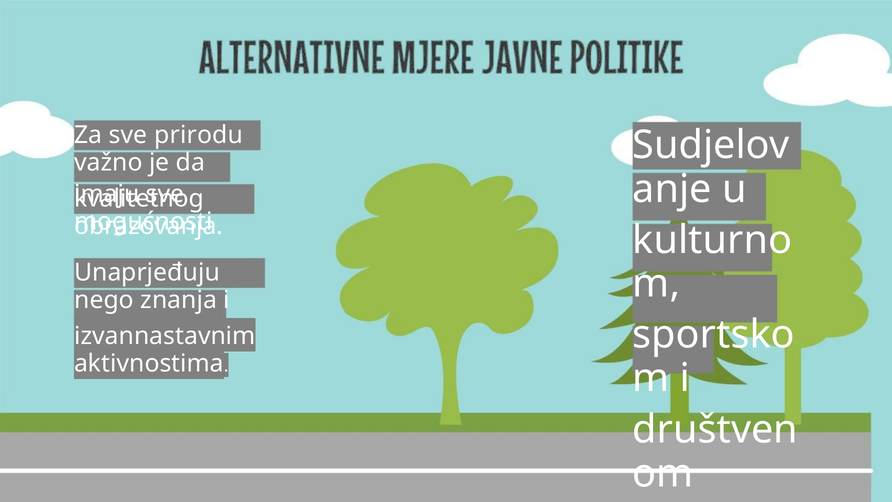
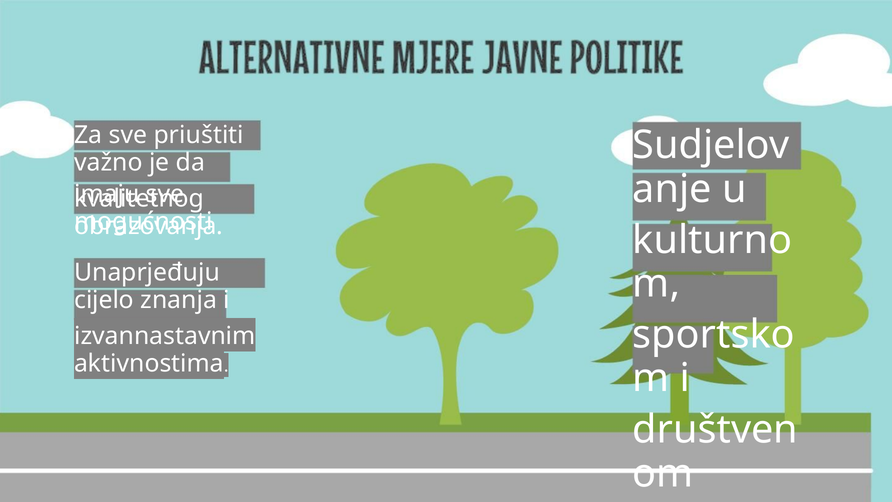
prirodu: prirodu -> priuštiti (199, 135)
nego: nego -> cijelo (104, 300)
